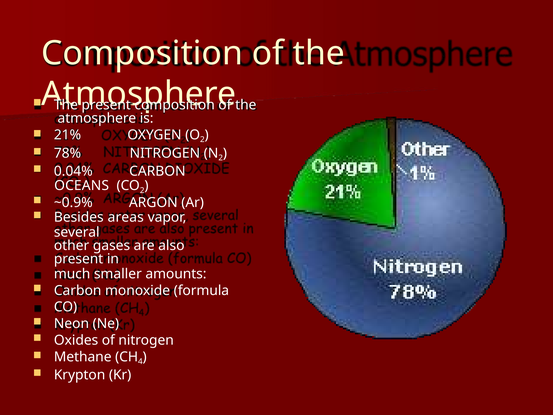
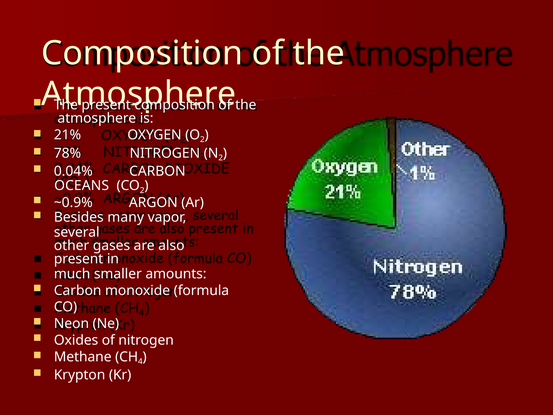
areas: areas -> many (126, 217)
